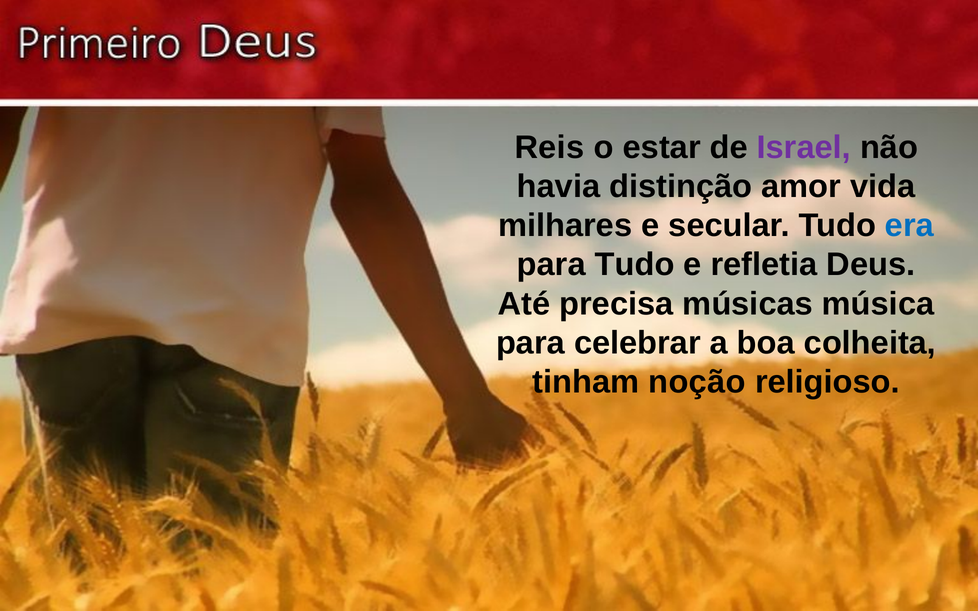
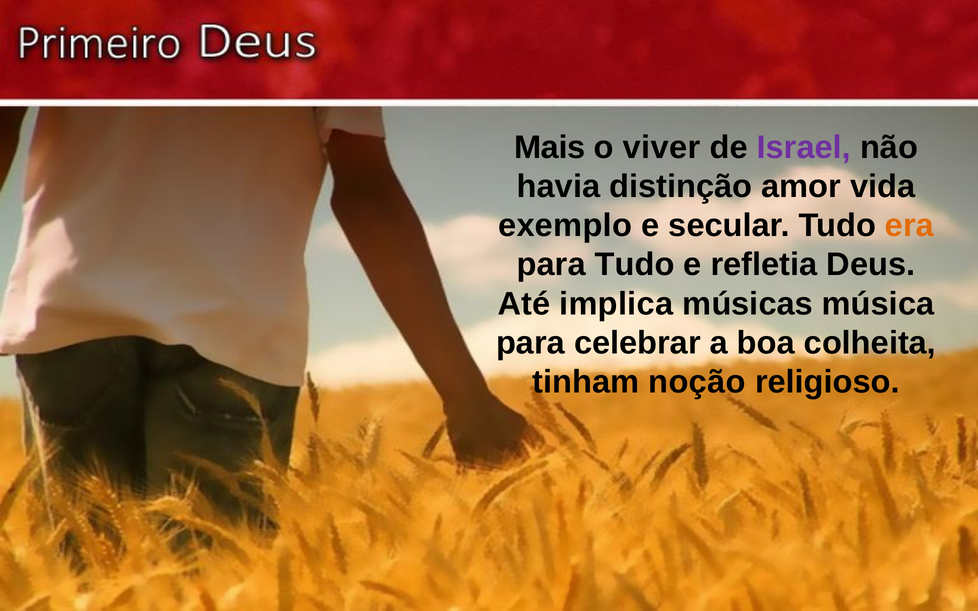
Reis: Reis -> Mais (550, 147)
estar: estar -> viver (662, 147)
milhares: milhares -> exemplo (565, 226)
era colour: blue -> orange (909, 226)
precisa: precisa -> implica (616, 304)
